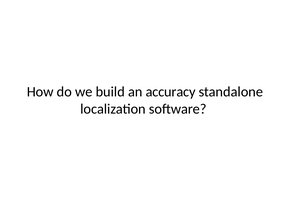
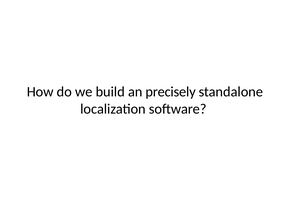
accuracy: accuracy -> precisely (171, 91)
